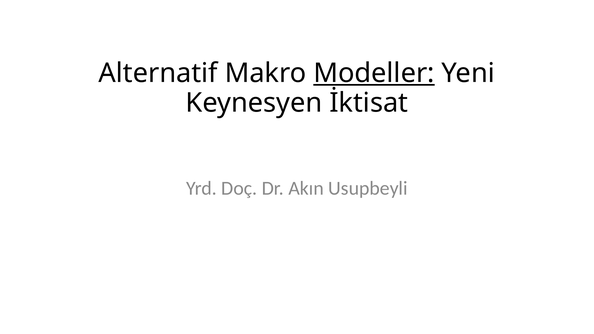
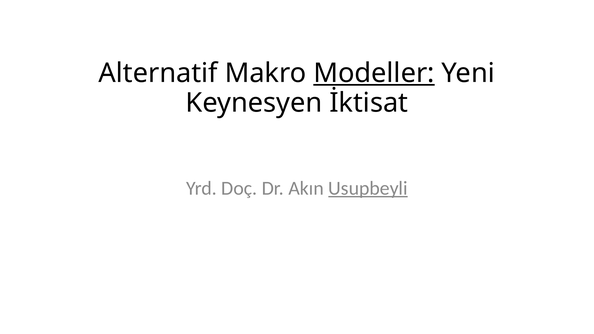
Usupbeyli underline: none -> present (368, 188)
